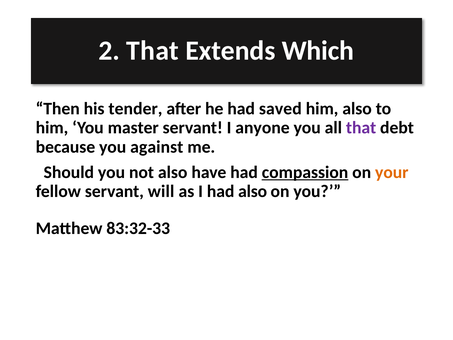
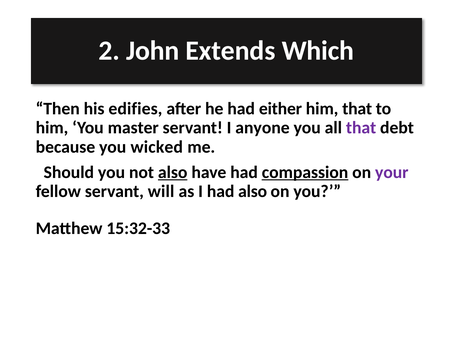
2 That: That -> John (153, 51)
tender: tender -> edifies (135, 109)
saved: saved -> either (280, 109)
him also: also -> that (357, 109)
against: against -> wicked (157, 147)
also underline: none -> present (173, 172)
your colour: orange -> purple (392, 172)
83:32-33: 83:32-33 -> 15:32-33 (138, 228)
